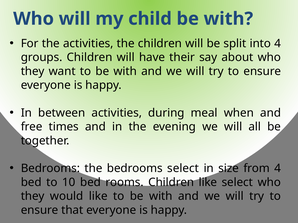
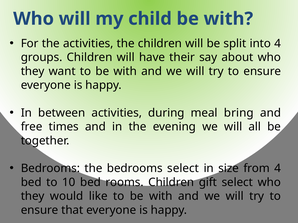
when: when -> bring (239, 113)
Children like: like -> gift (208, 183)
